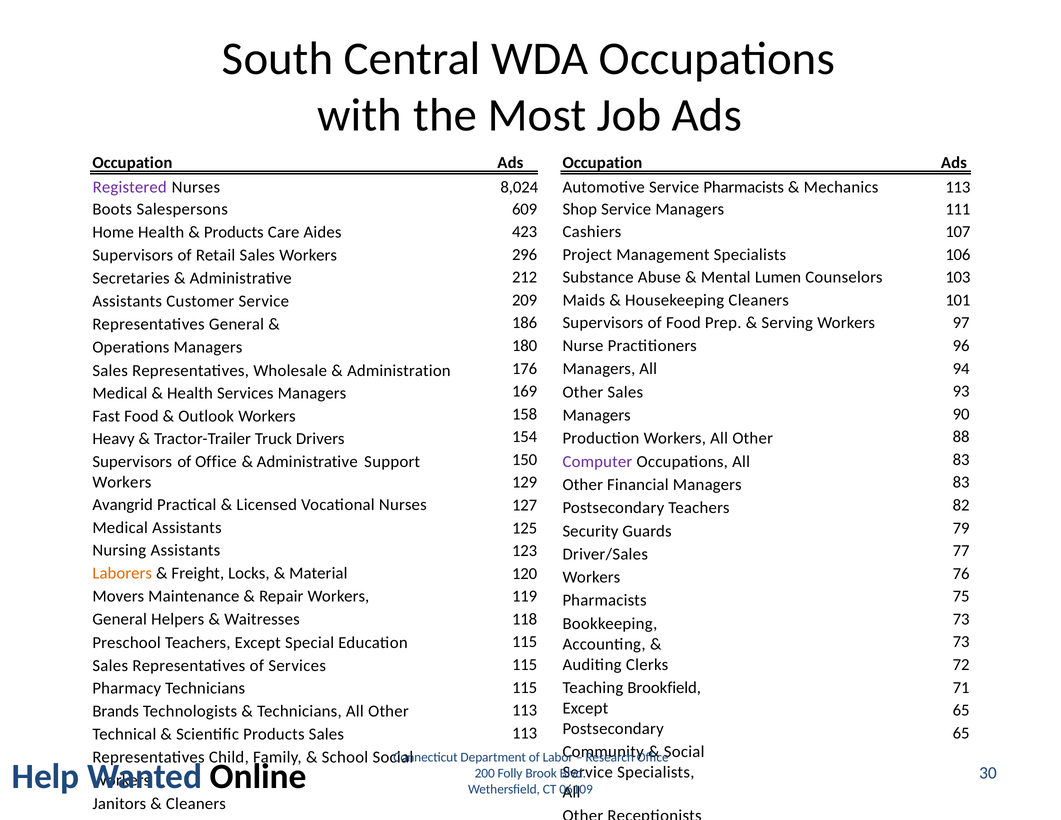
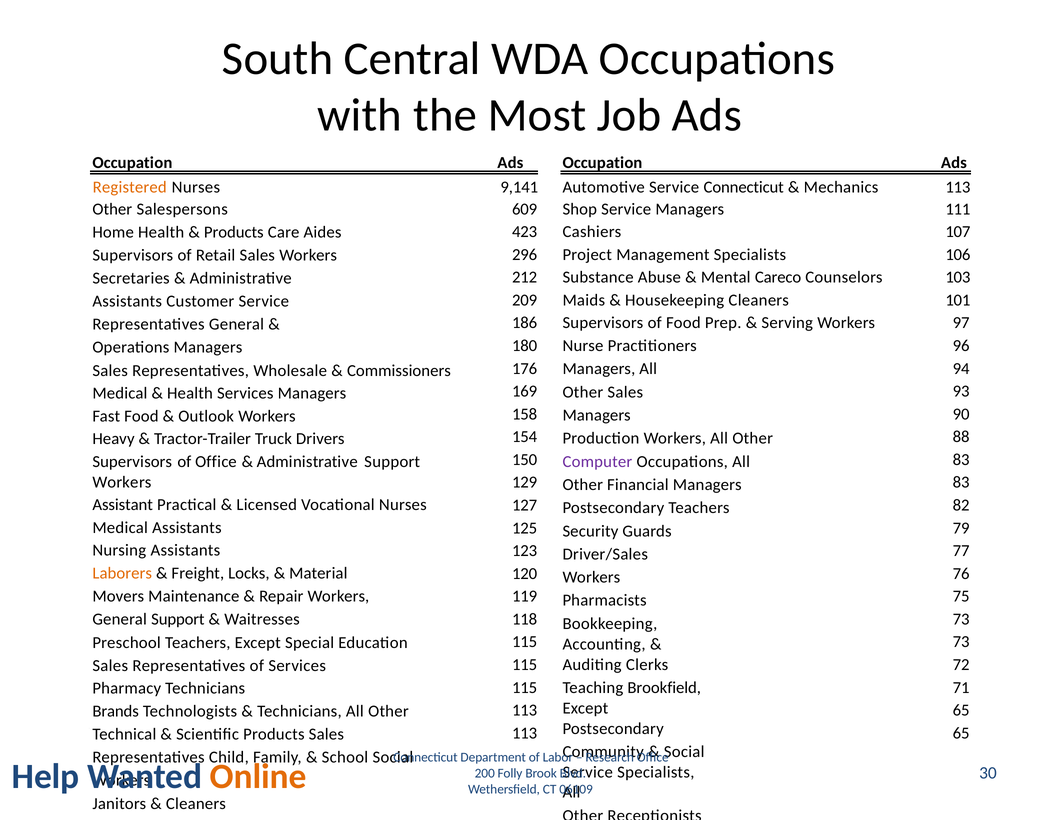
Registered colour: purple -> orange (130, 187)
8,024: 8,024 -> 9,141 (519, 187)
Service Pharmacists: Pharmacists -> Connecticut (744, 187)
Boots: Boots -> Other (112, 209)
Lumen: Lumen -> Careco (778, 277)
Administration: Administration -> Commissioners (399, 370)
Avangrid: Avangrid -> Assistant (123, 505)
General Helpers: Helpers -> Support (178, 619)
Online colour: black -> orange (258, 776)
